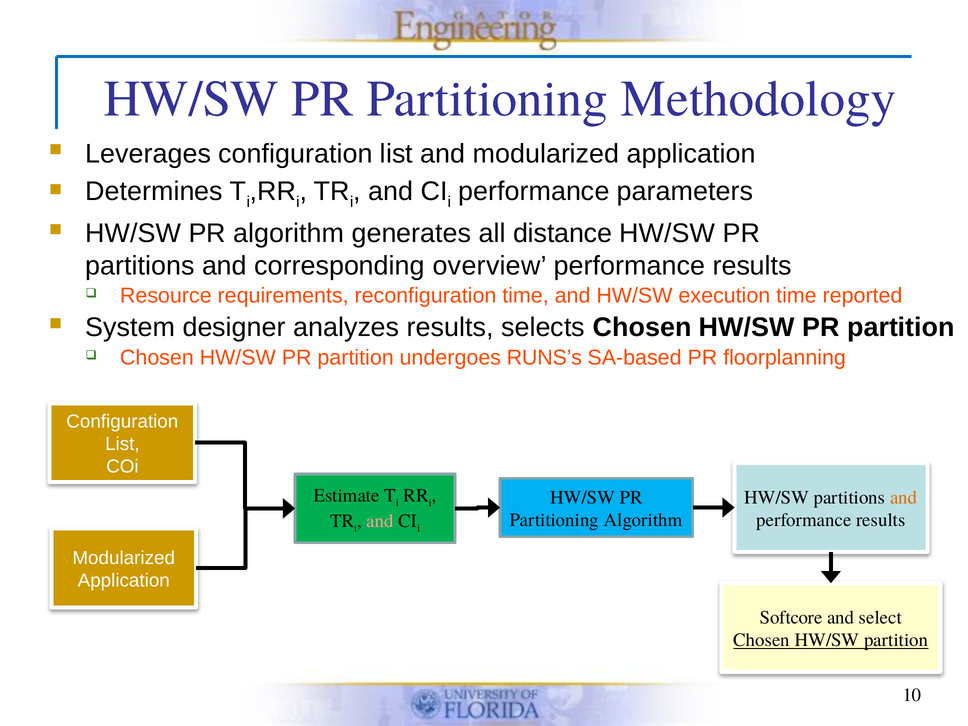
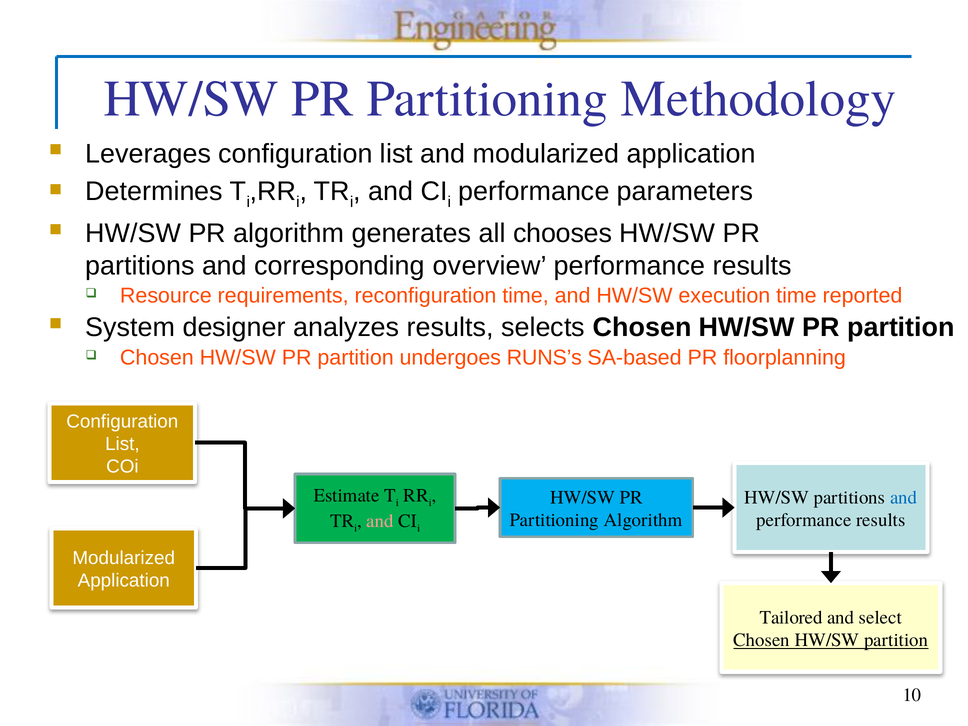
distance: distance -> chooses (563, 234)
and colour: orange -> blue (904, 498)
Softcore: Softcore -> Tailored (791, 617)
